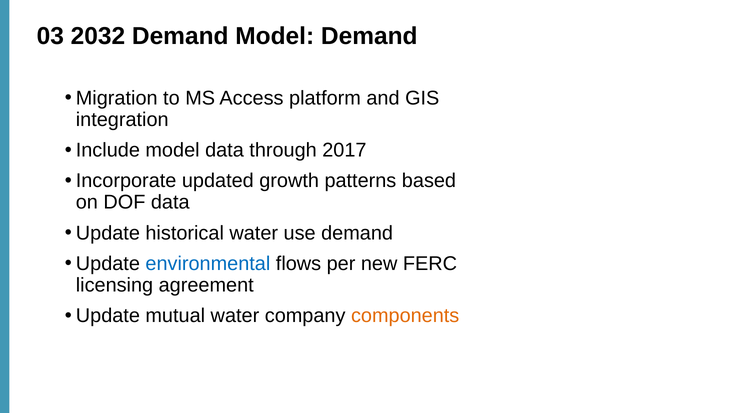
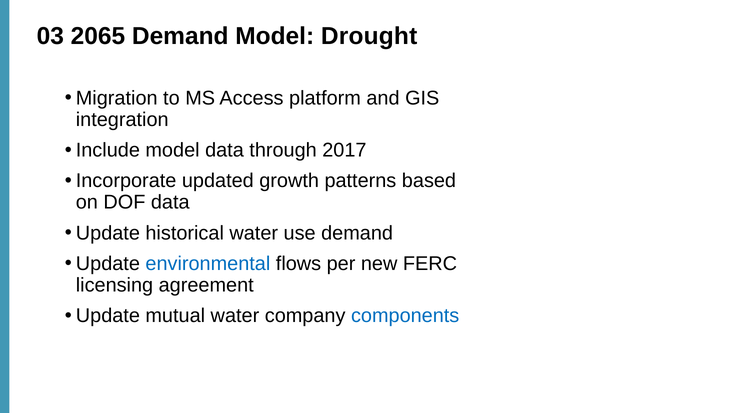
2032: 2032 -> 2065 (98, 36)
Model Demand: Demand -> Drought (369, 36)
components colour: orange -> blue (405, 316)
